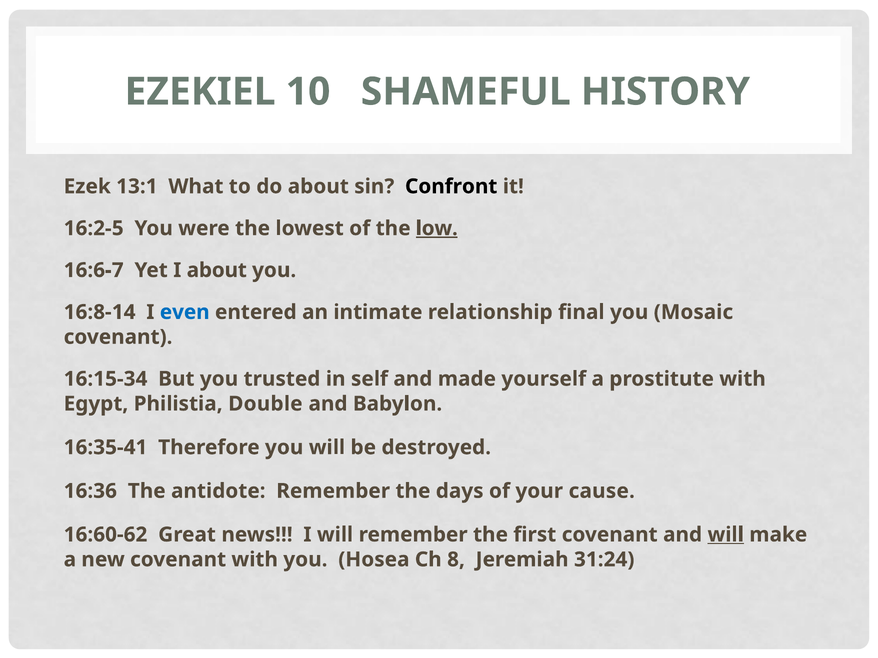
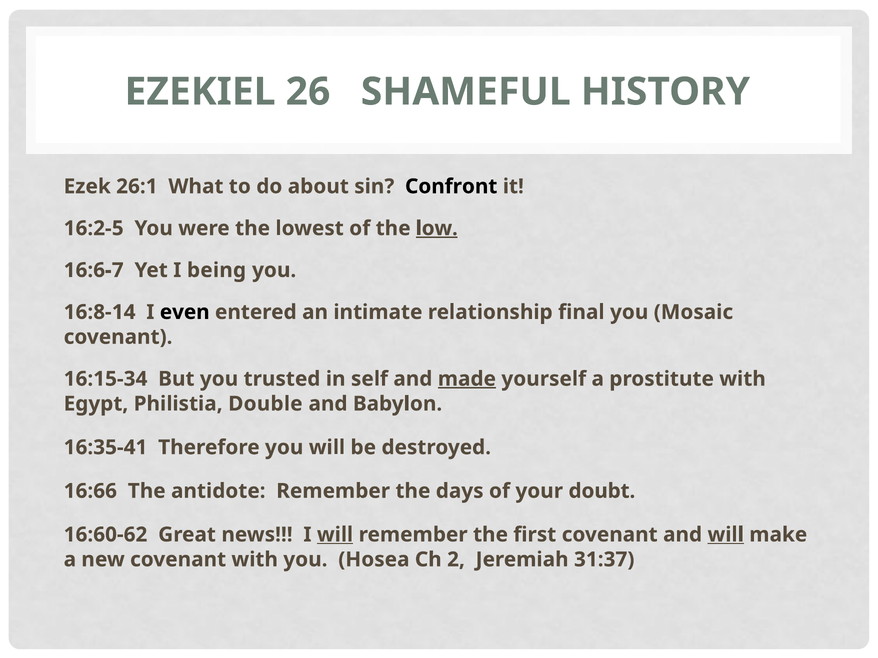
10: 10 -> 26 (308, 92)
13:1: 13:1 -> 26:1 (137, 187)
I about: about -> being (217, 270)
even colour: blue -> black (185, 312)
made underline: none -> present (467, 379)
16:36: 16:36 -> 16:66 (90, 491)
cause: cause -> doubt (602, 491)
will underline: none -> present (335, 535)
8: 8 -> 2 (456, 560)
31:24: 31:24 -> 31:37 (604, 560)
